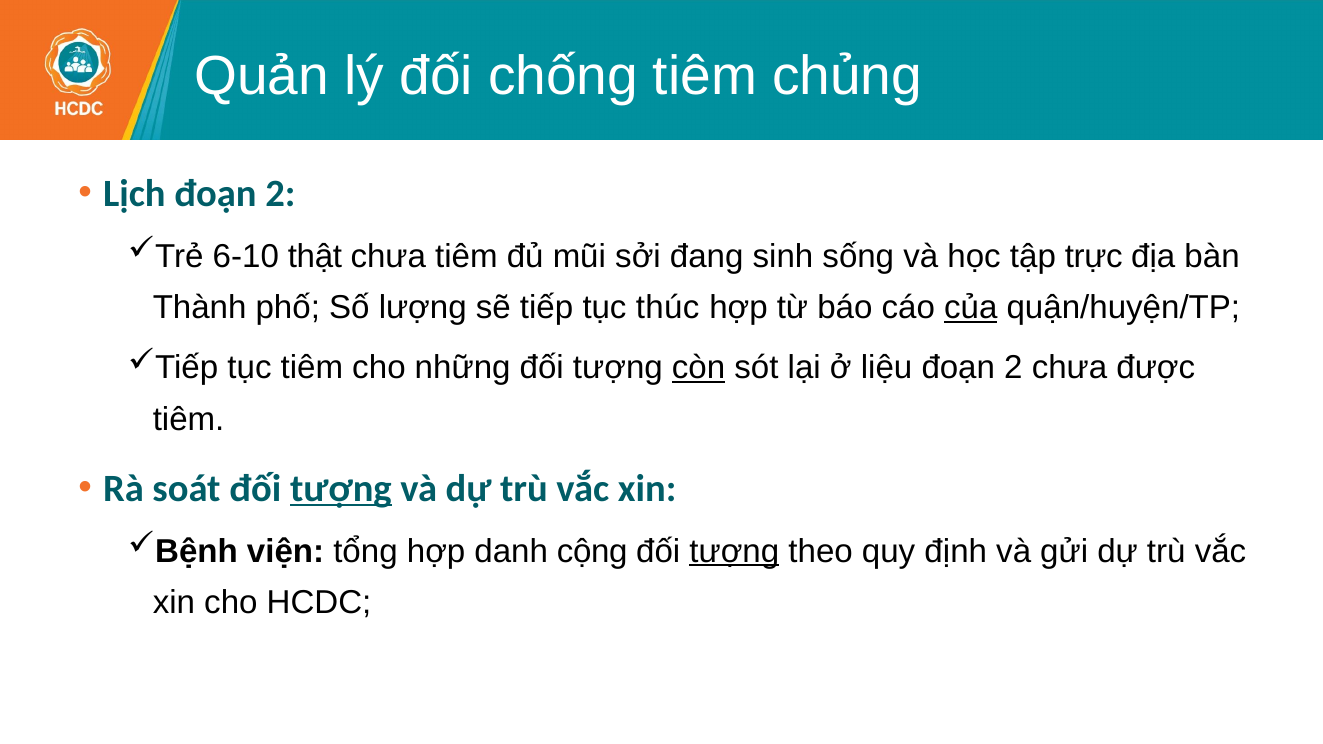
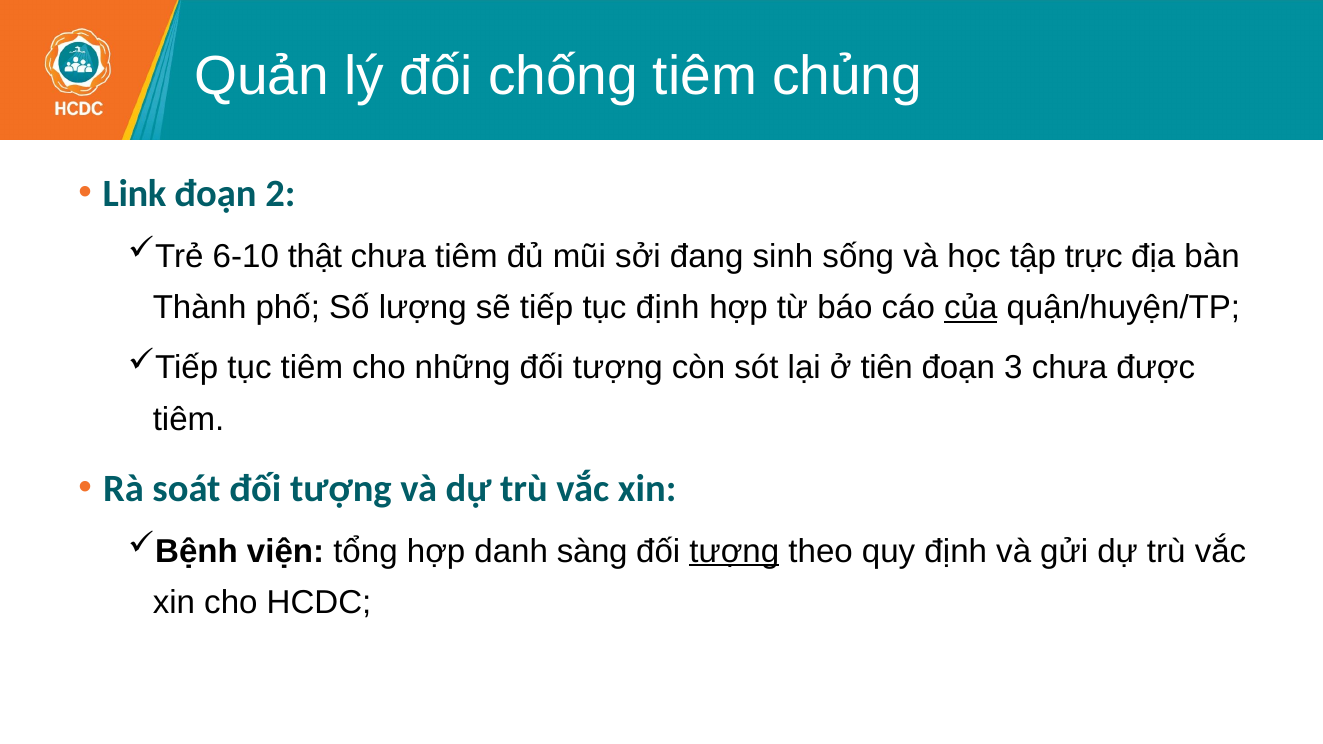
Lịch: Lịch -> Link (135, 194)
tục thúc: thúc -> định (668, 308)
còn underline: present -> none (699, 368)
liệu: liệu -> tiên (887, 368)
2: 2 -> 3 (1013, 368)
tượng underline: present -> none (341, 489)
cộng: cộng -> sàng (592, 551)
